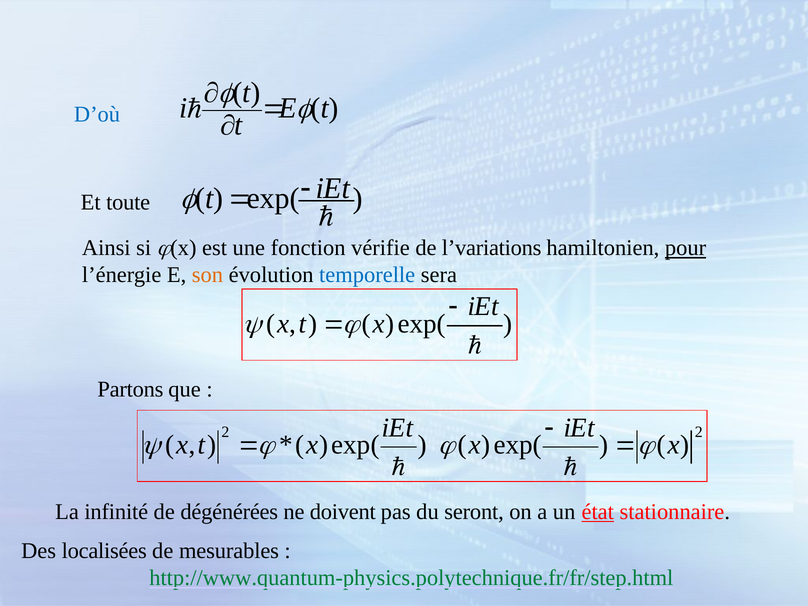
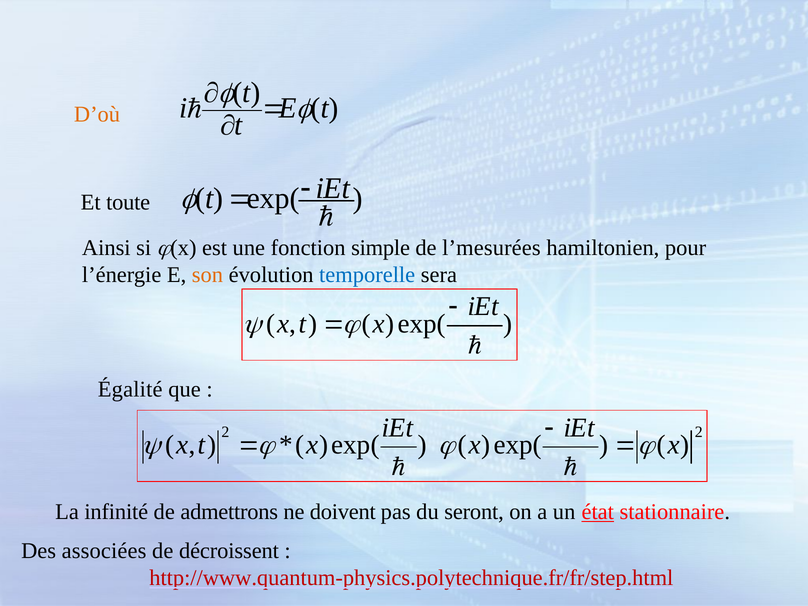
D’où colour: blue -> orange (97, 115)
vérifie: vérifie -> simple (381, 248)
l’variations: l’variations -> l’mesurées (491, 248)
pour underline: present -> none (686, 248)
Partons: Partons -> Égalité (130, 389)
dégénérées: dégénérées -> admettrons (229, 512)
localisées: localisées -> associées (104, 551)
mesurables: mesurables -> décroissent (229, 551)
http://www.quantum-physics.polytechnique.fr/fr/step.html colour: green -> red (411, 578)
